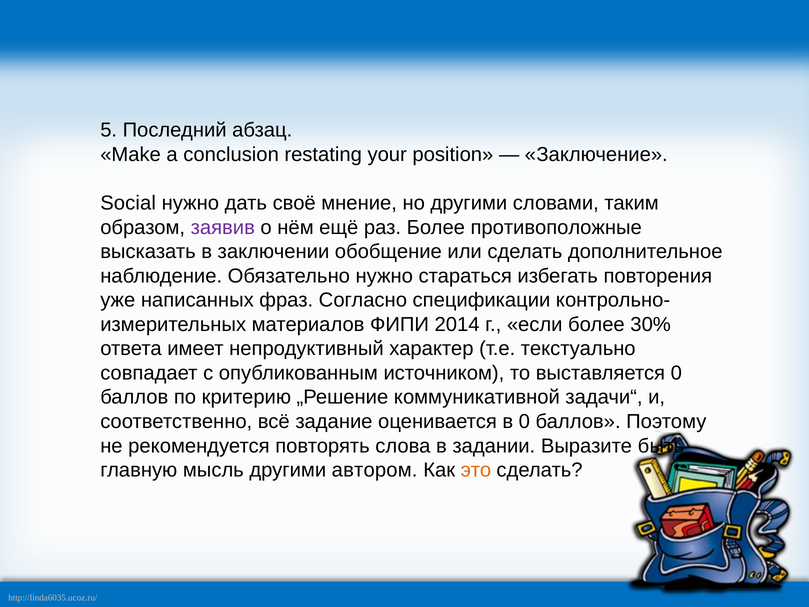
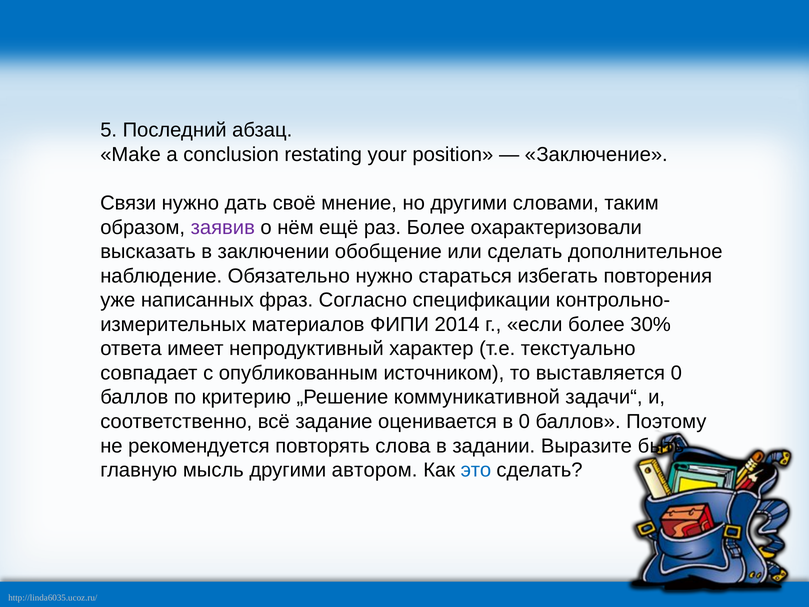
Social: Social -> Связи (128, 203)
противоположные: противоположные -> охарактеризовали (556, 227)
это colour: orange -> blue (476, 470)
